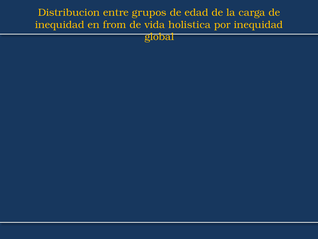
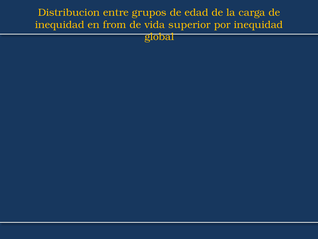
holistica: holistica -> superior (190, 25)
